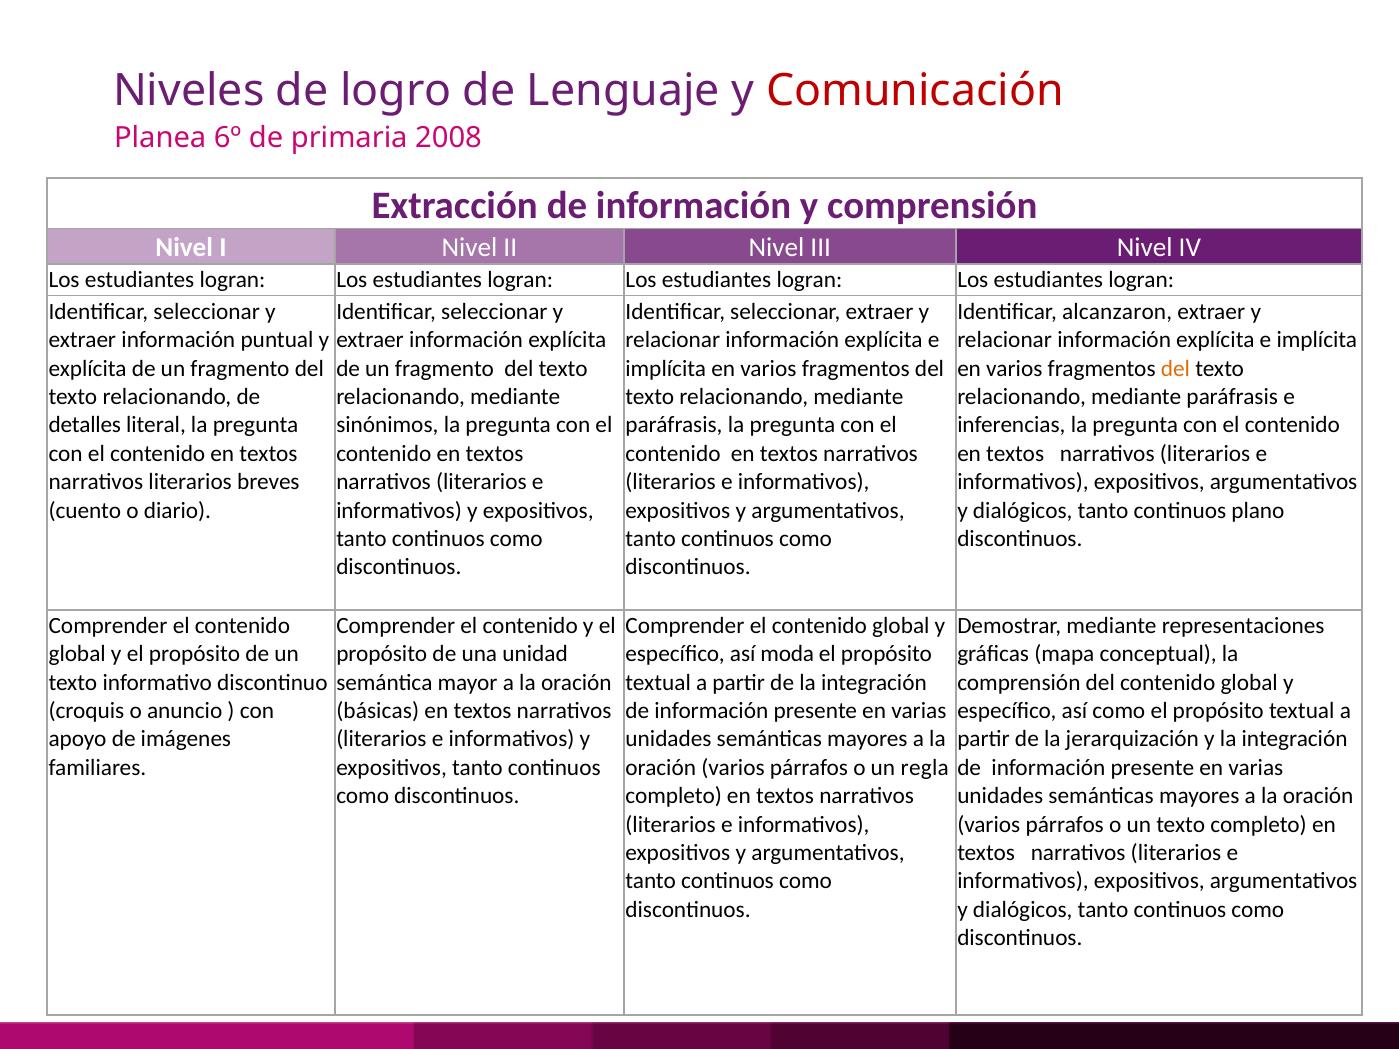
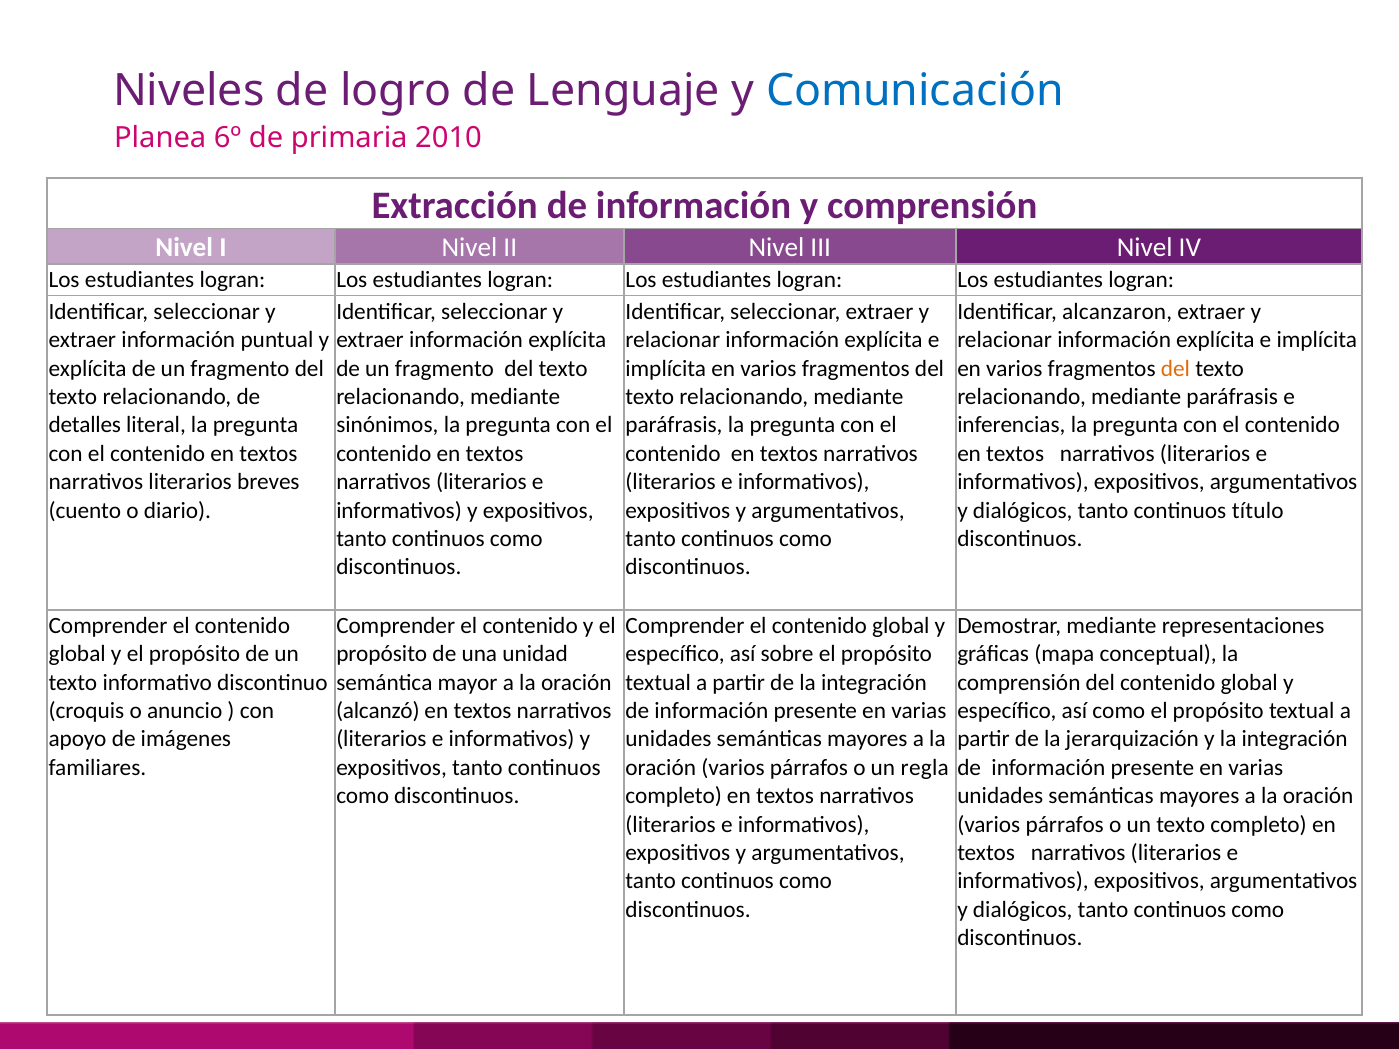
Comunicación colour: red -> blue (915, 90)
2008: 2008 -> 2010 (449, 138)
plano: plano -> título (1258, 511)
moda: moda -> sobre (787, 654)
básicas: básicas -> alcanzó (378, 711)
